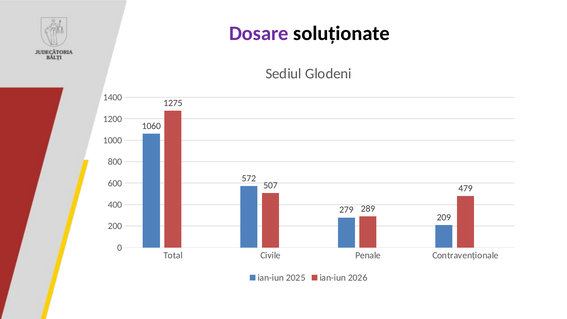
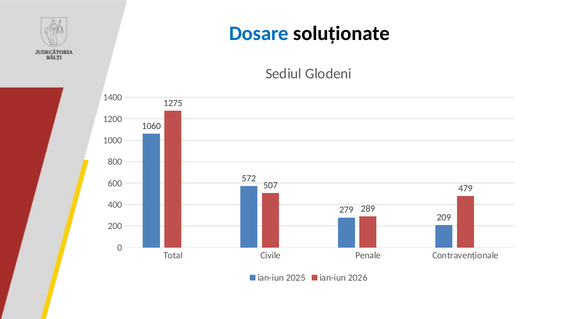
Dosare colour: purple -> blue (259, 33)
